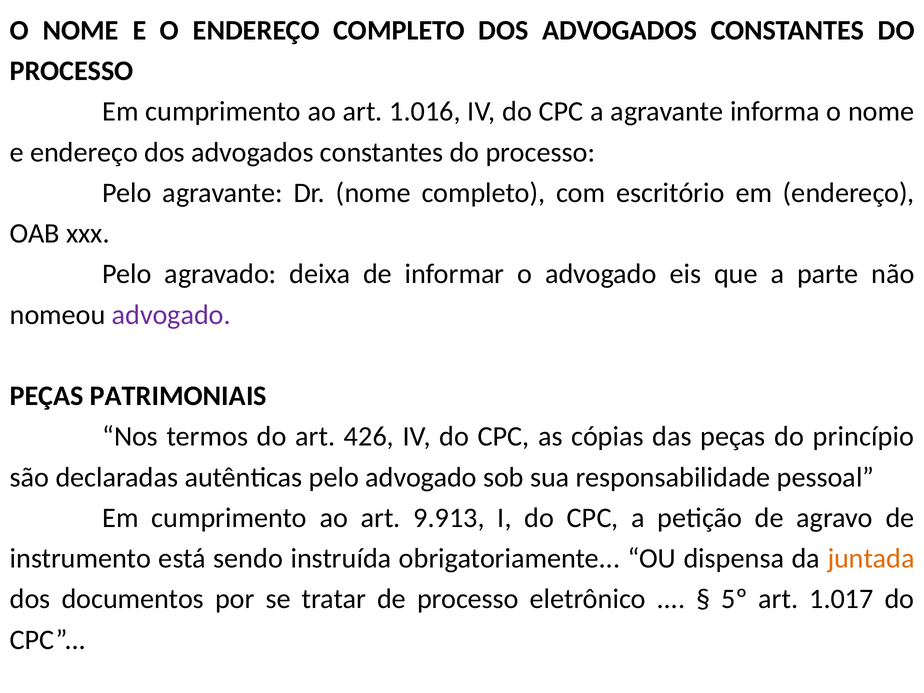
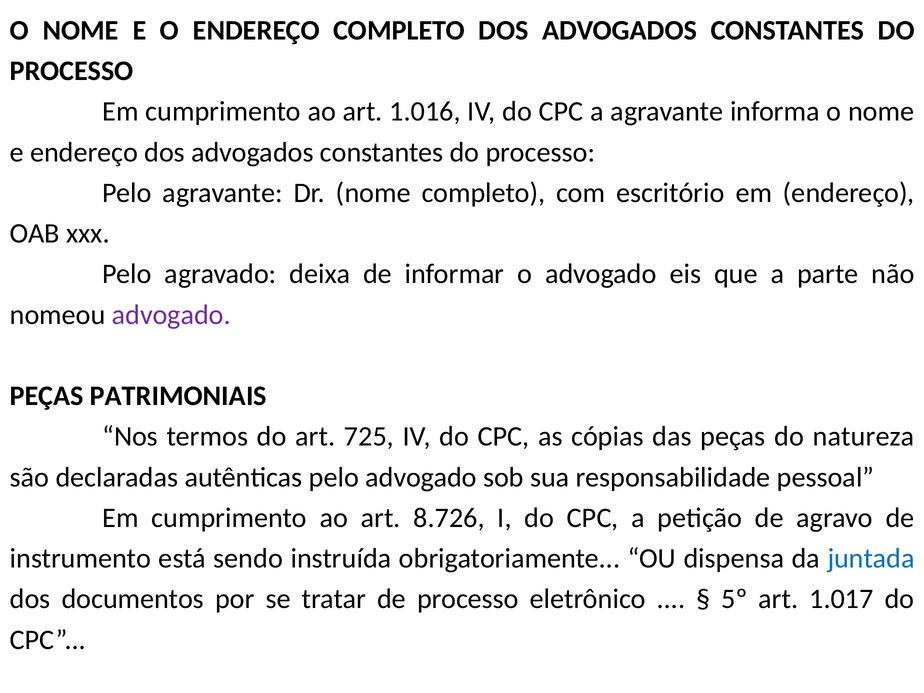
426: 426 -> 725 (369, 437)
princípio: princípio -> natureza (864, 437)
9.913: 9.913 -> 8.726 (449, 518)
juntada colour: orange -> blue (871, 559)
